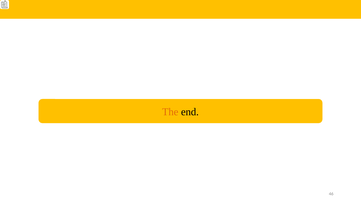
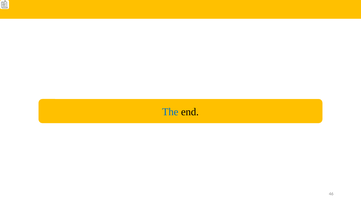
The colour: orange -> blue (170, 112)
